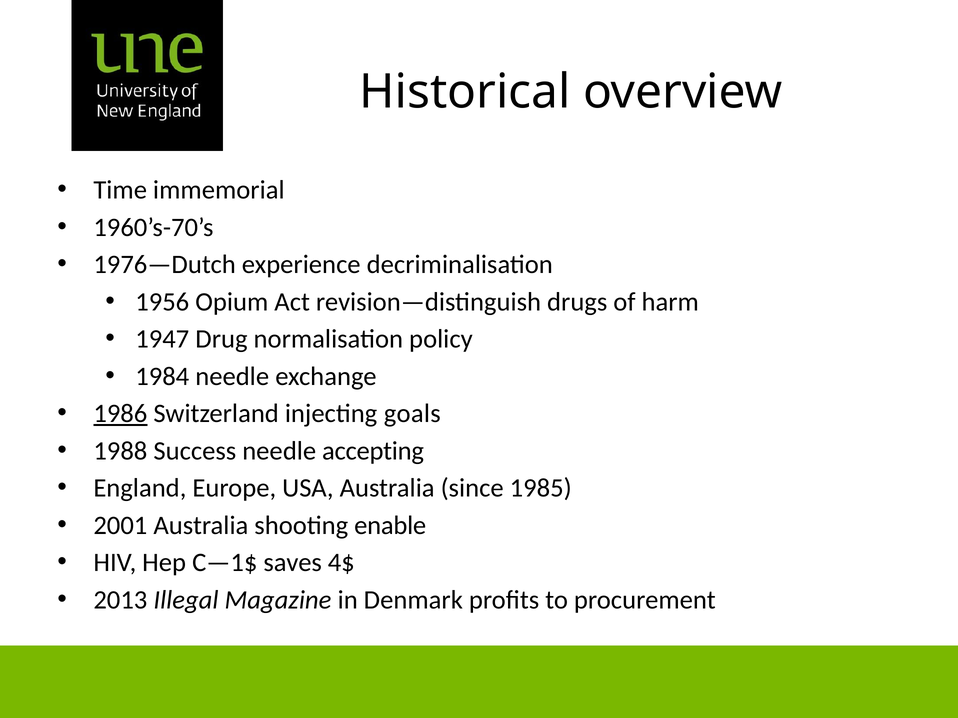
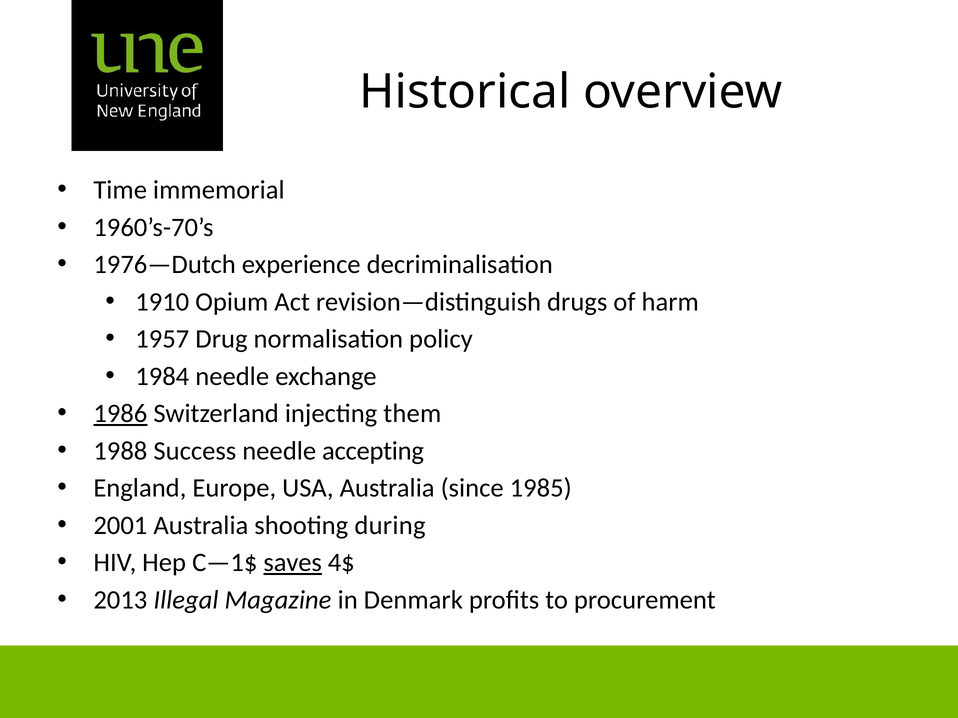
1956: 1956 -> 1910 (162, 302)
1947: 1947 -> 1957 (162, 339)
goals: goals -> them (412, 414)
enable: enable -> during (390, 526)
saves underline: none -> present (293, 563)
